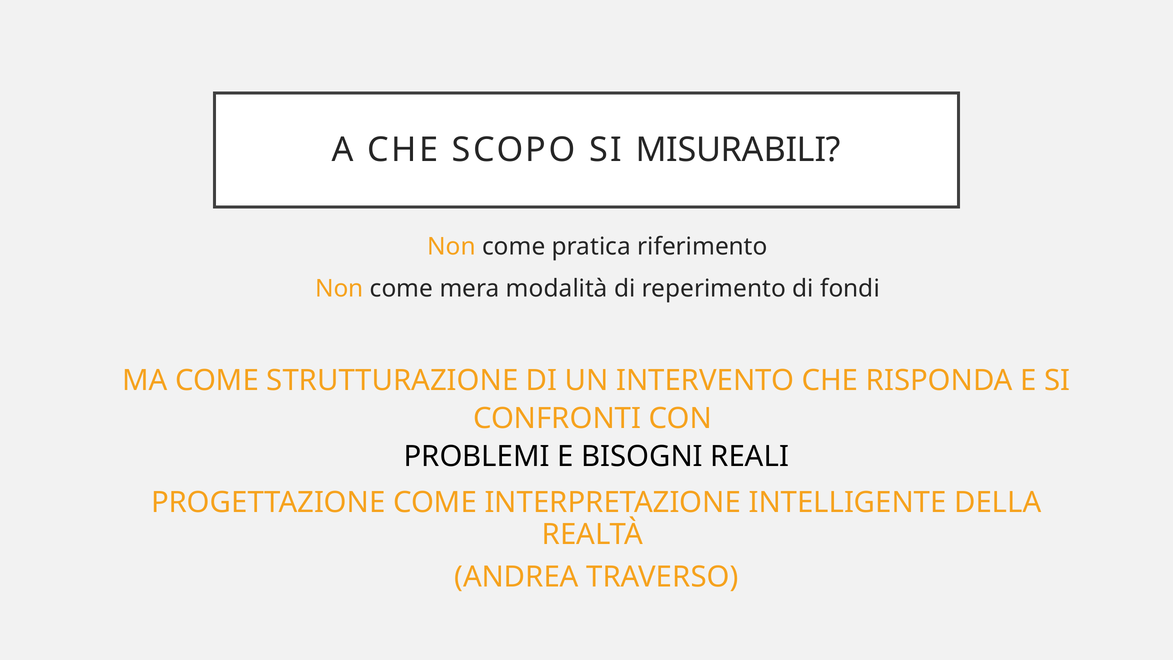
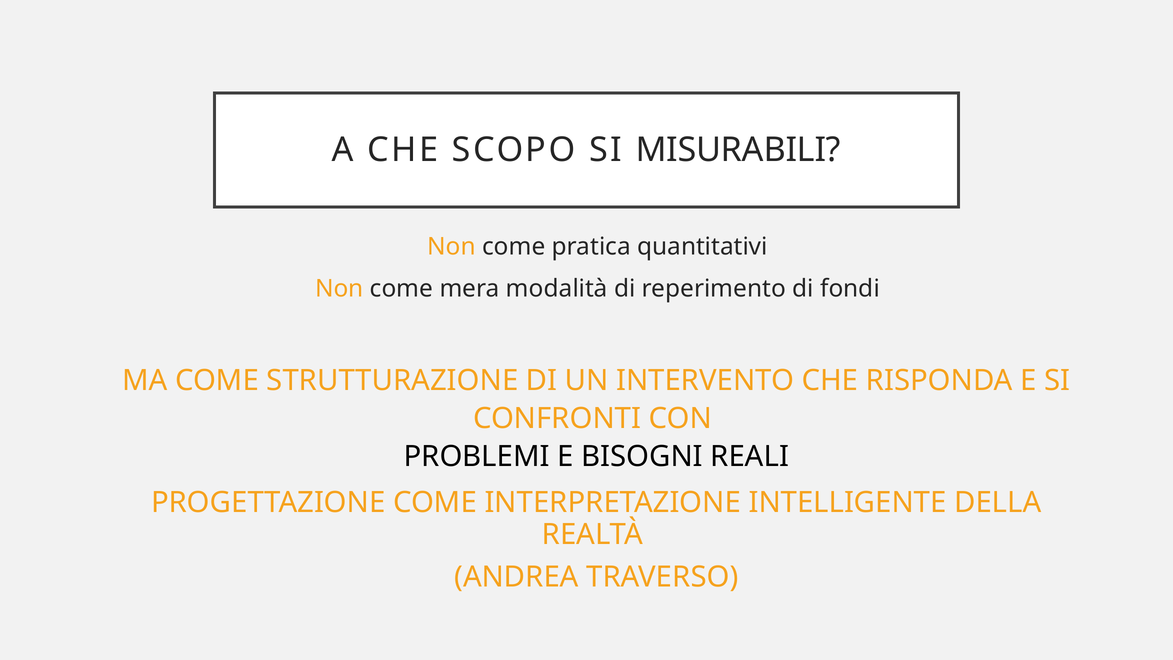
riferimento: riferimento -> quantitativi (702, 247)
